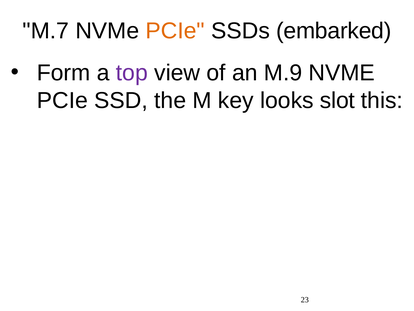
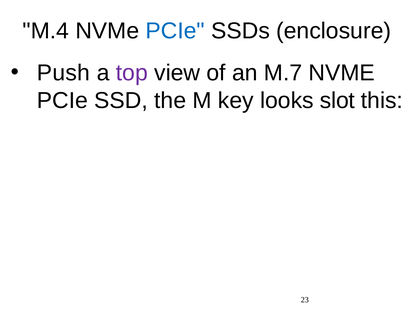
M.7: M.7 -> M.4 (46, 31)
PCIe colour: orange -> blue (175, 31)
embarked: embarked -> enclosure (334, 31)
Form: Form -> Push (64, 73)
M.9: M.9 -> M.7 (283, 73)
